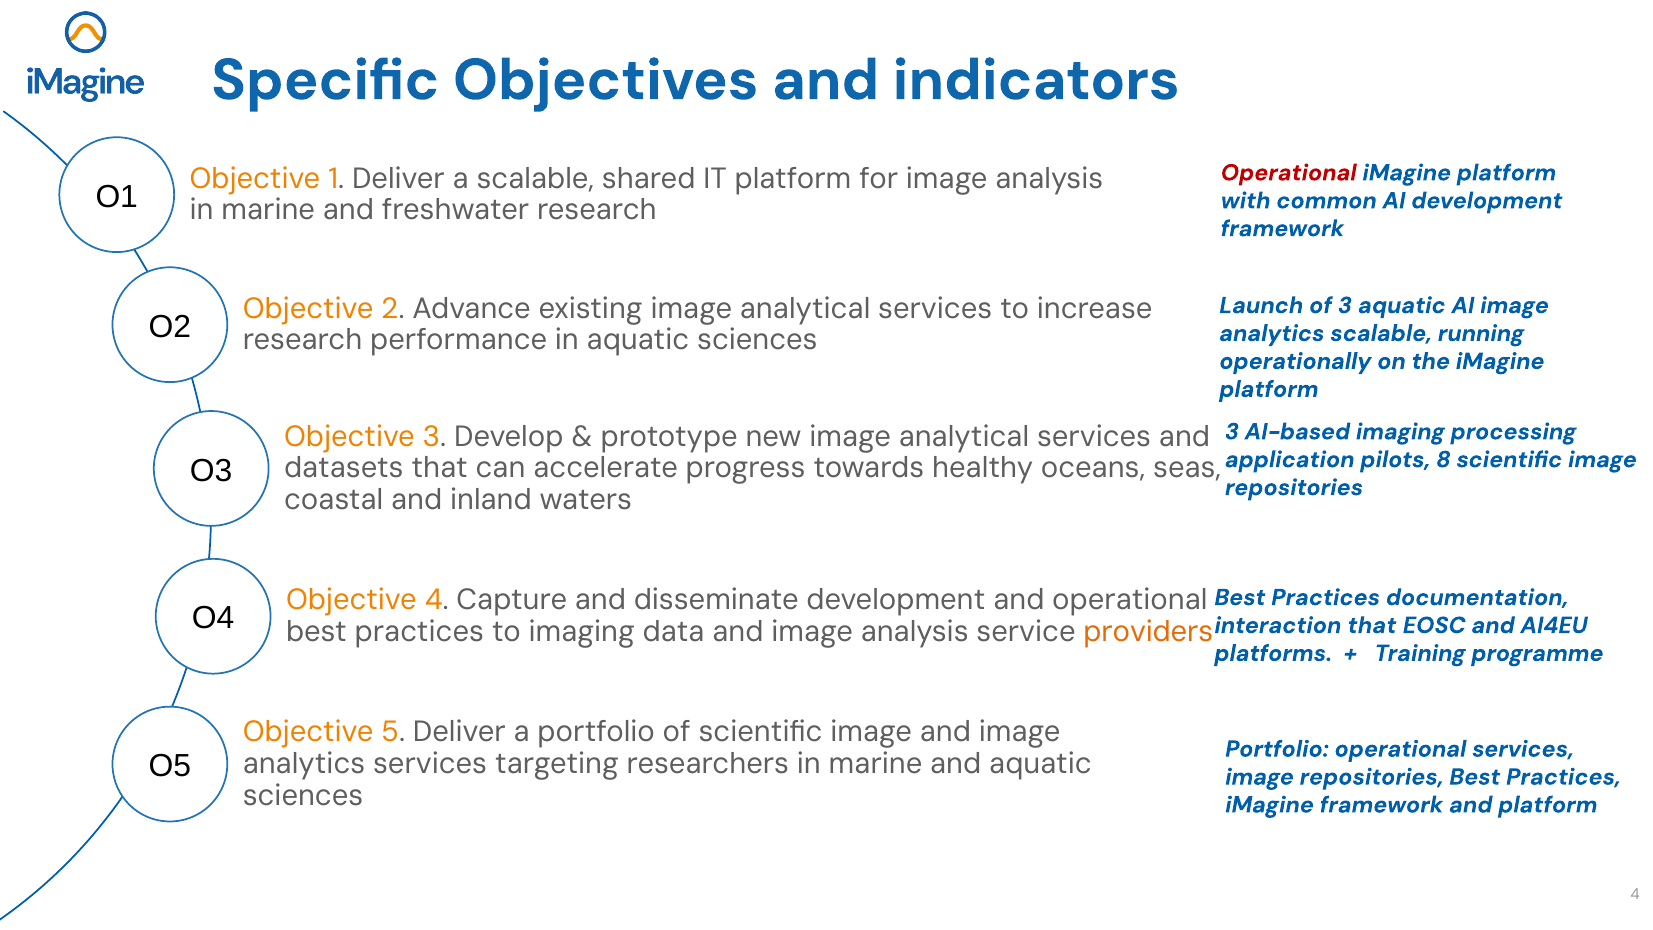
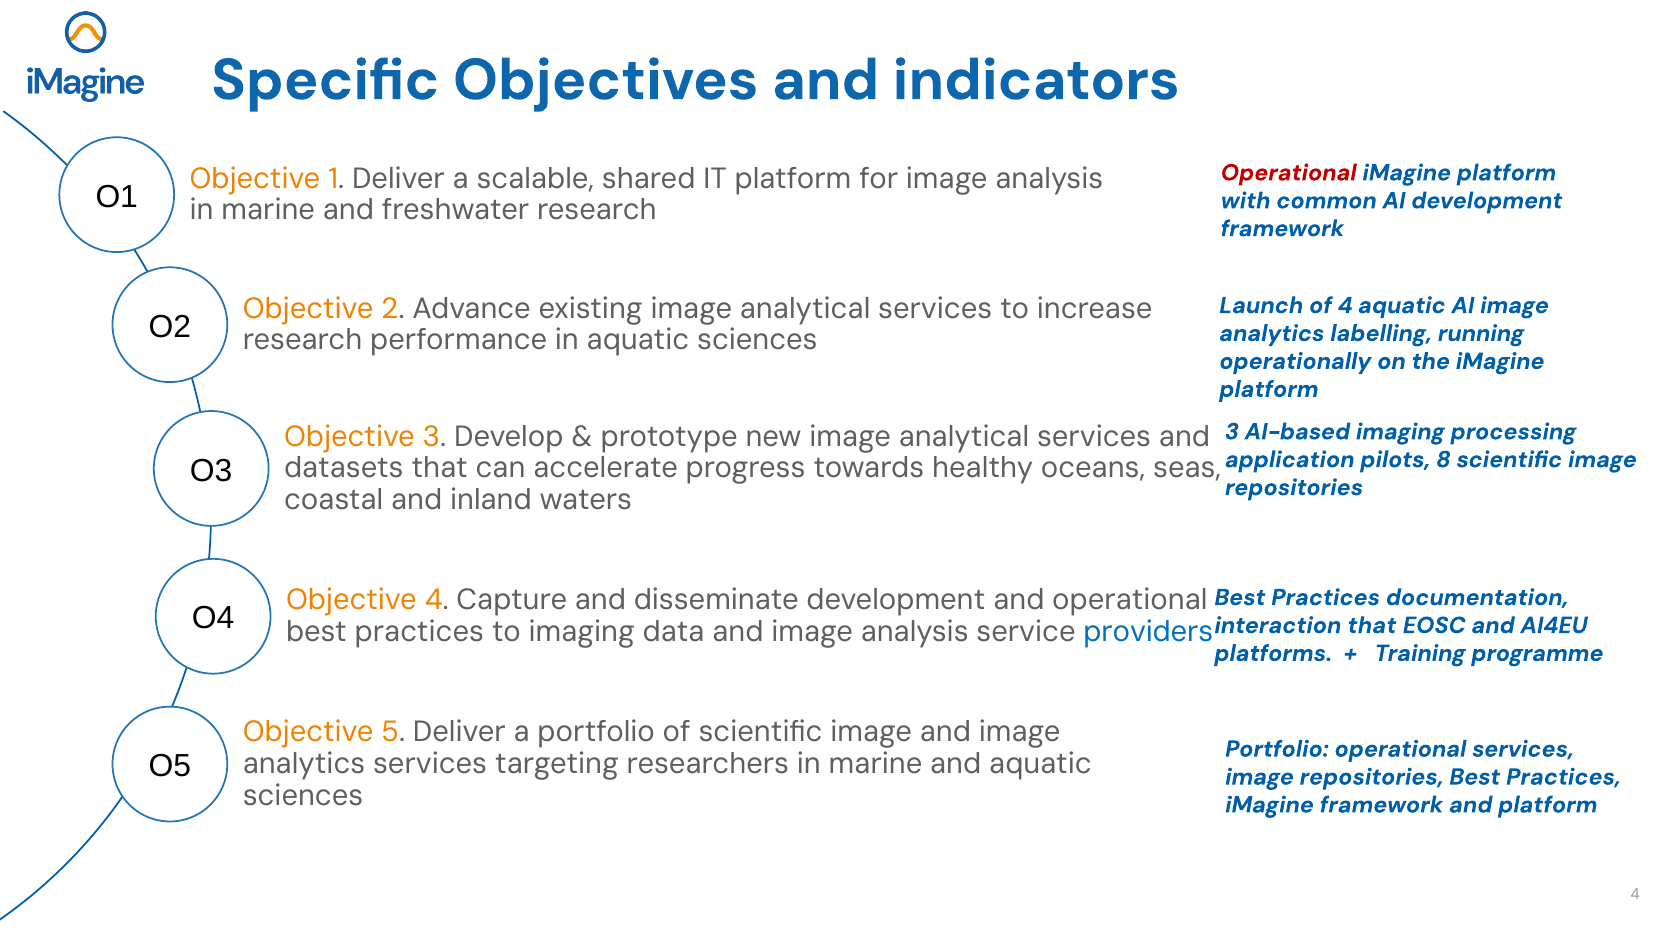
of 3: 3 -> 4 (1345, 305)
analytics scalable: scalable -> labelling (1381, 333)
providers colour: orange -> blue (1148, 632)
